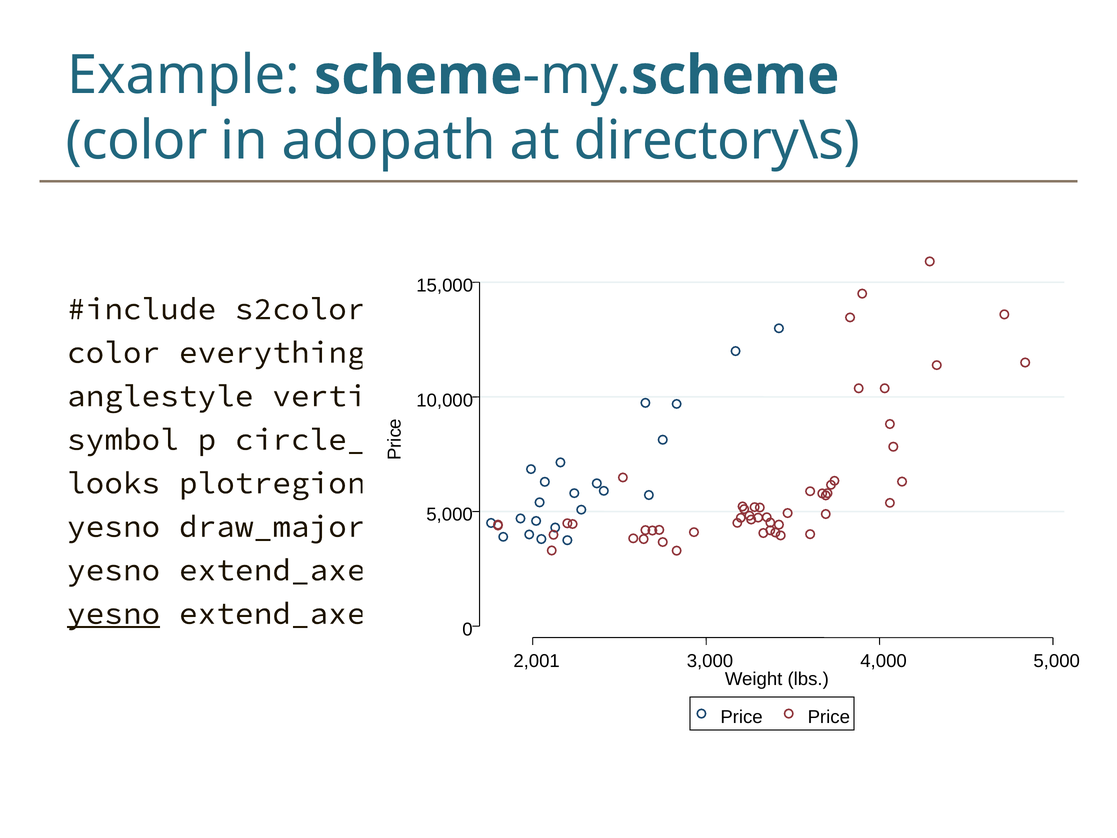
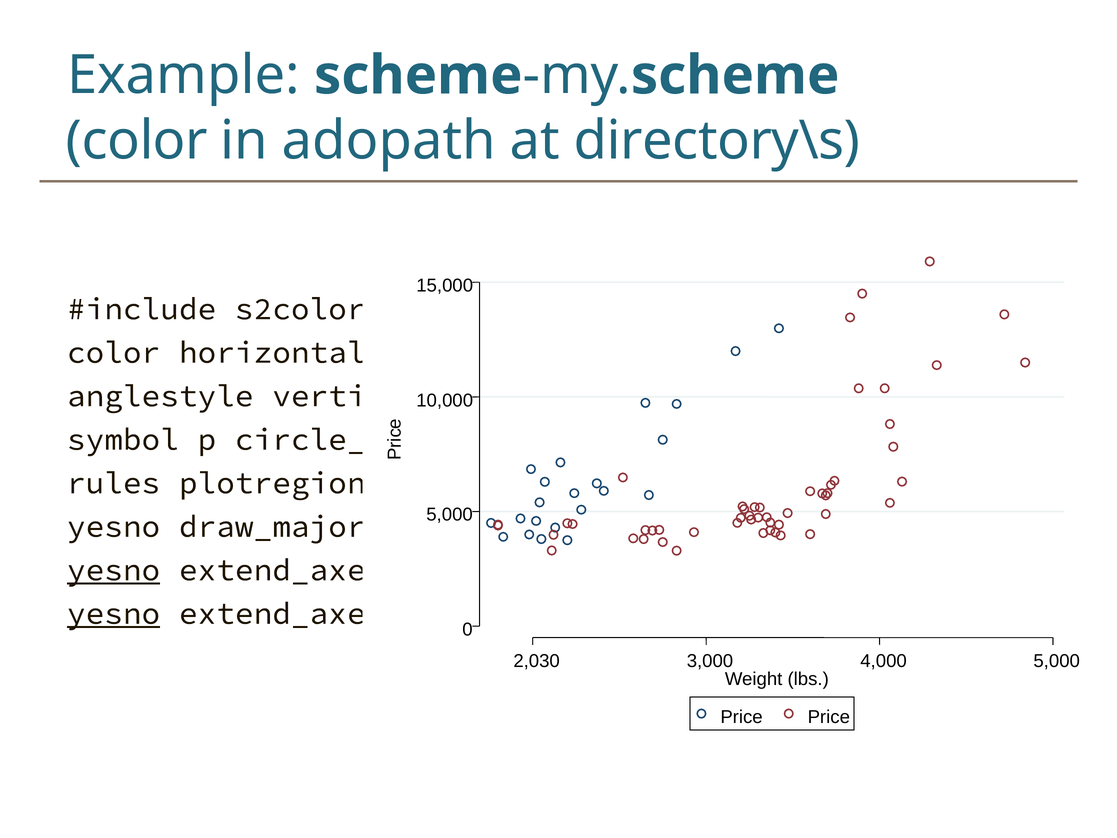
color everything: everything -> horizontal (272, 352)
looks: looks -> rules (114, 483)
yesno underline: none -> present (114, 570)
2,001: 2,001 -> 2,030 (537, 661)
